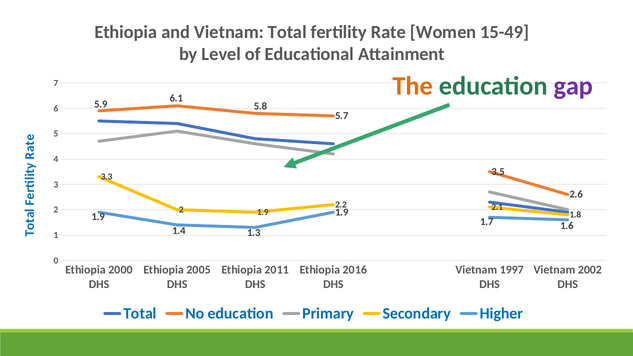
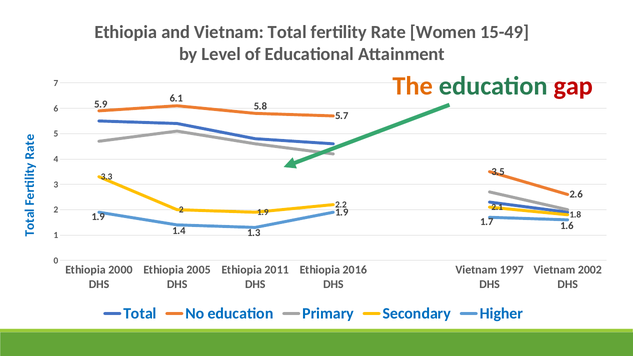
gap colour: purple -> red (573, 86)
